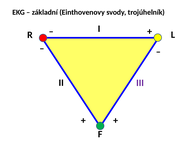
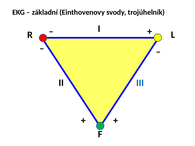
III colour: purple -> blue (140, 83)
